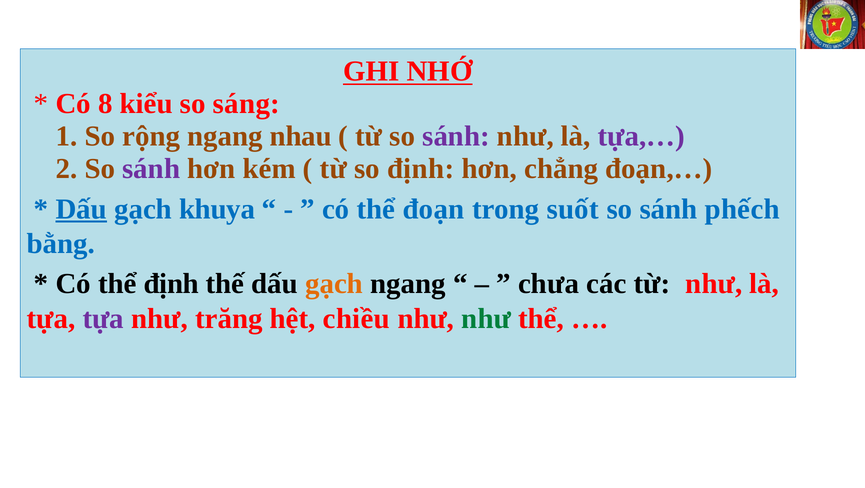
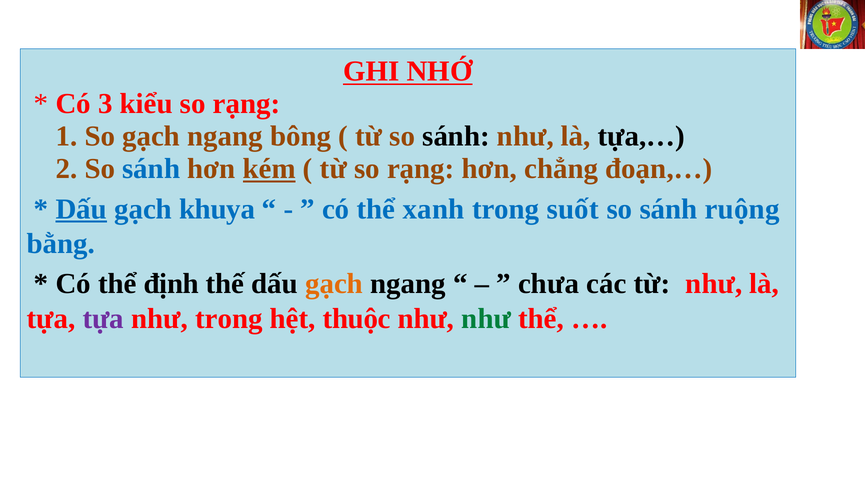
8: 8 -> 3 (105, 104)
kiểu so sáng: sáng -> rạng (247, 104)
So rộng: rộng -> gạch (151, 136)
nhau: nhau -> bông (301, 136)
sánh colour: purple -> black (456, 136)
tựa,… colour: purple -> black (641, 136)
sánh colour: purple -> blue (151, 169)
kém underline: none -> present (269, 169)
từ so định: định -> rạng (421, 169)
đoạn: đoạn -> xanh (434, 209)
phếch: phếch -> ruộng (742, 209)
như trăng: trăng -> trong (229, 319)
chiều: chiều -> thuộc (357, 319)
